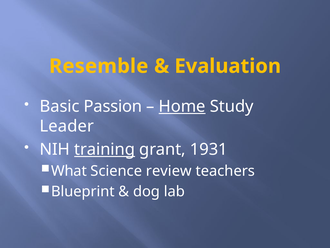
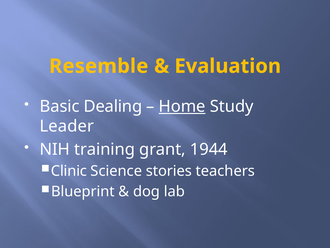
Passion: Passion -> Dealing (113, 106)
training underline: present -> none (105, 149)
1931: 1931 -> 1944 (209, 149)
What: What -> Clinic (69, 171)
review: review -> stories (169, 171)
